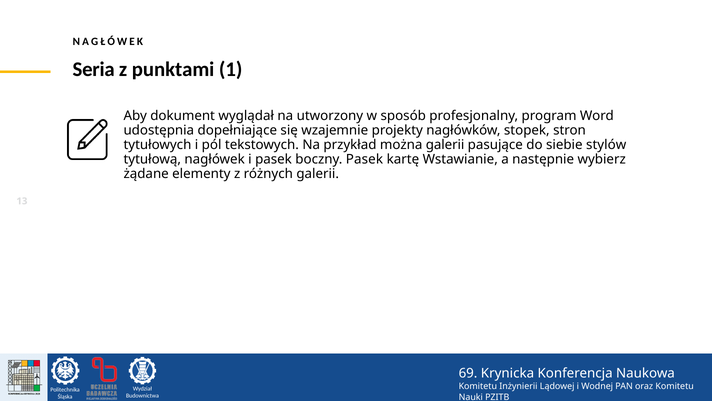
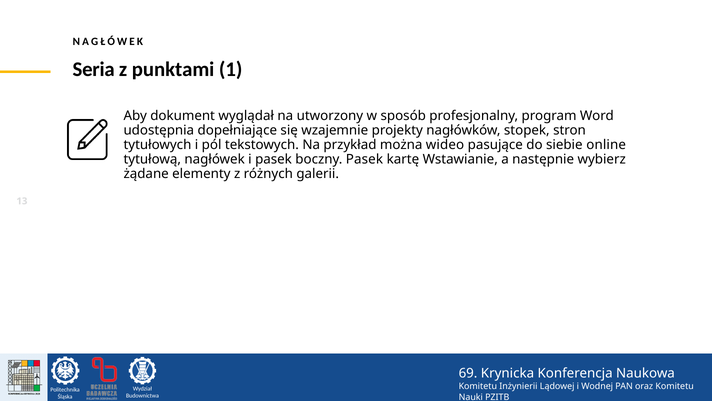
można galerii: galerii -> wideo (445, 145)
stylów: stylów -> online (606, 145)
